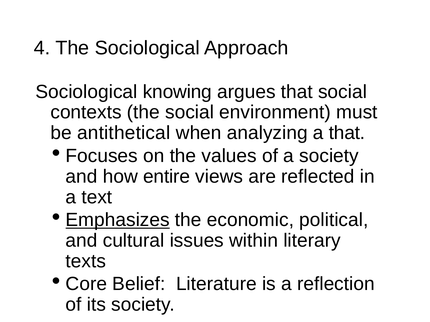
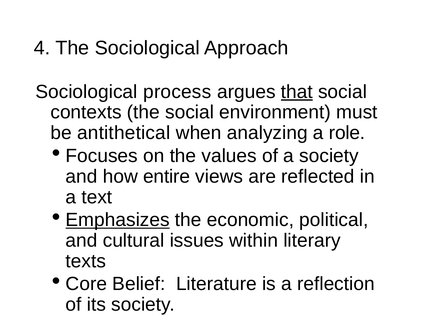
knowing: knowing -> process (177, 92)
that underline: none -> present (297, 92)
a that: that -> role (347, 133)
